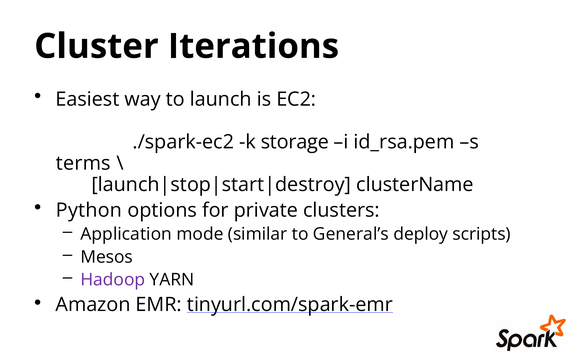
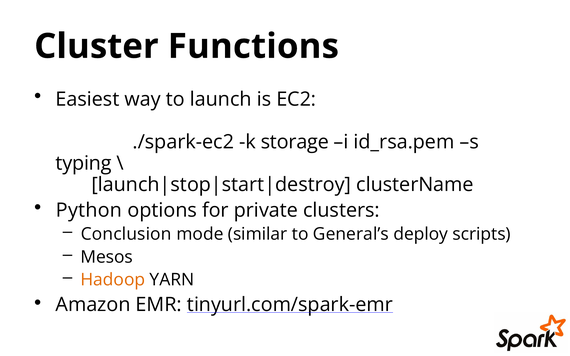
Iterations: Iterations -> Functions (253, 46)
terms: terms -> typing (84, 163)
Application: Application -> Conclusion (126, 234)
Hadoop colour: purple -> orange (113, 280)
